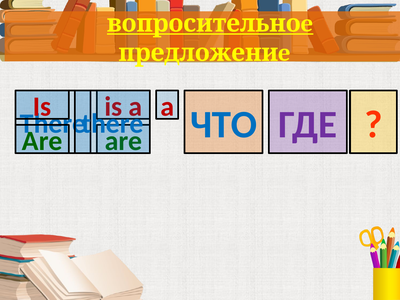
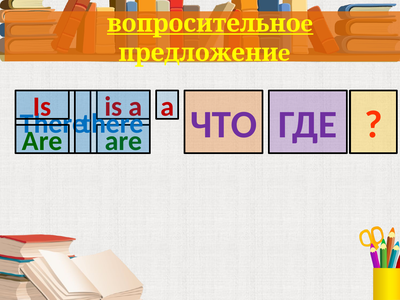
ЧТО colour: blue -> purple (224, 125)
